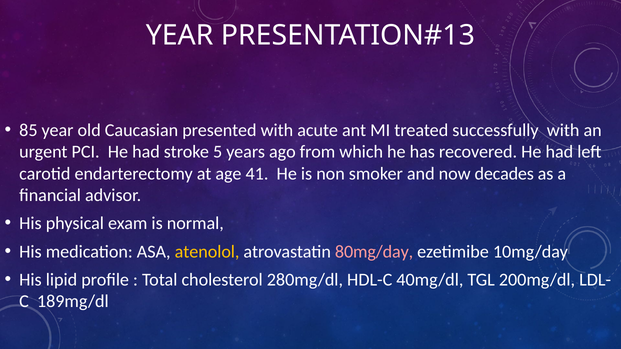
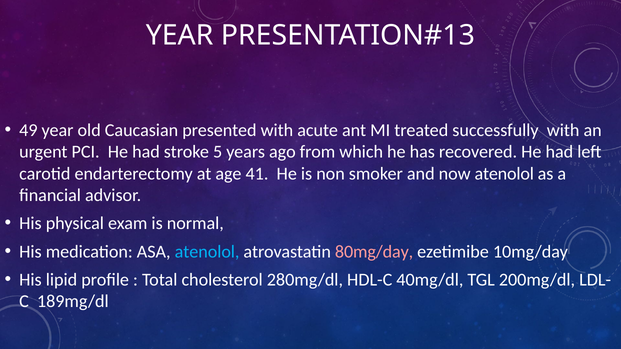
85: 85 -> 49 (28, 130)
now decades: decades -> atenolol (504, 174)
atenolol colour: yellow -> light blue (207, 252)
